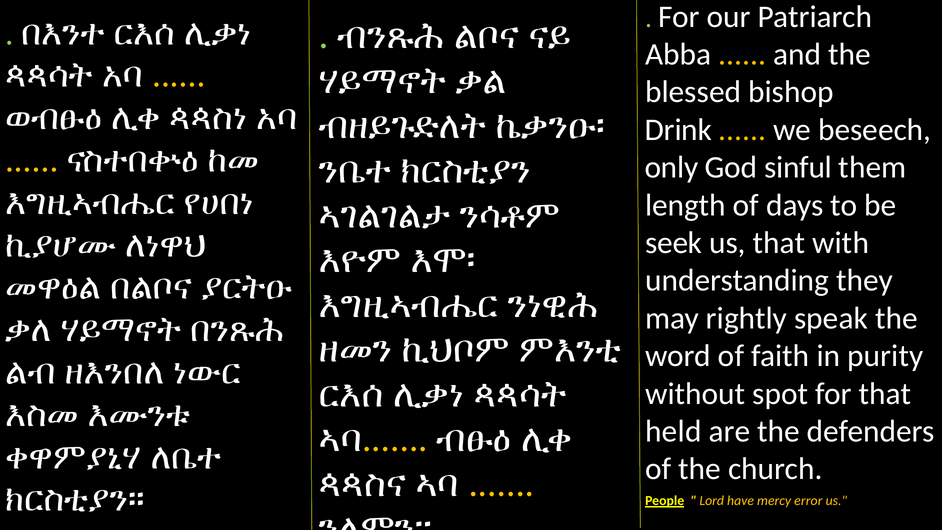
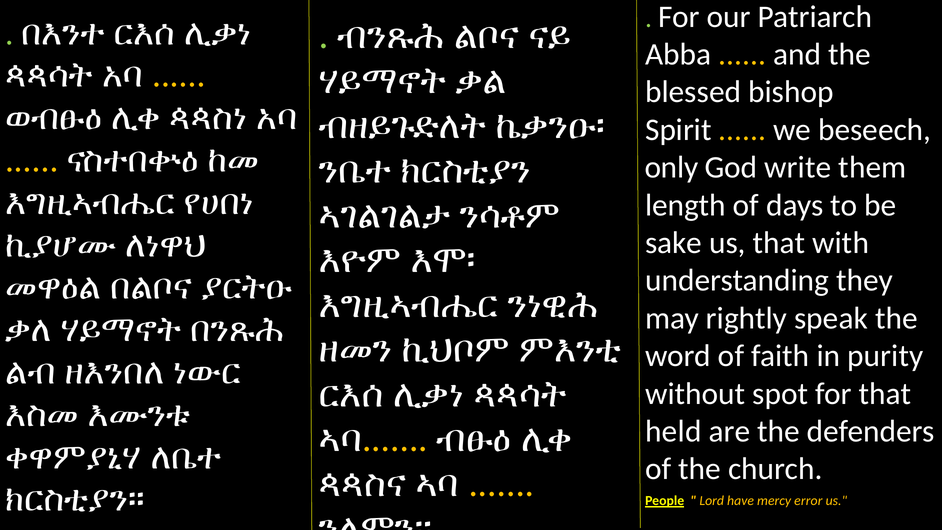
Drink: Drink -> Spirit (678, 130)
sinful: sinful -> write (798, 167)
seek: seek -> sake (674, 243)
